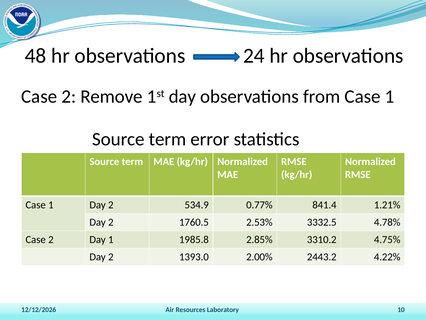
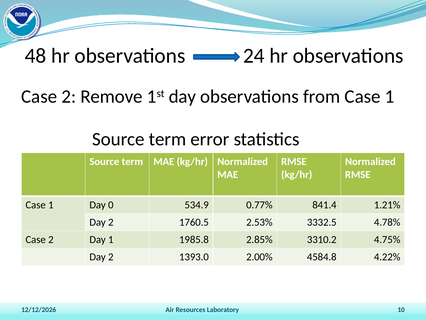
1 Day 2: 2 -> 0 (111, 205)
2443.2: 2443.2 -> 4584.8 (322, 257)
